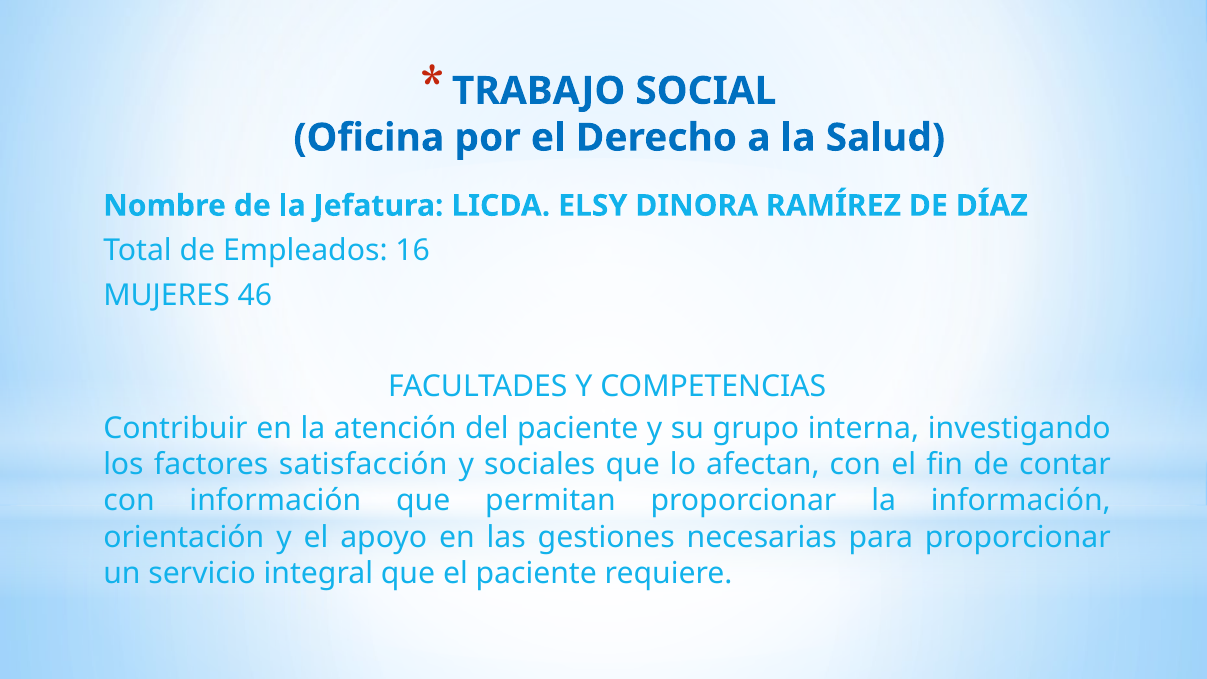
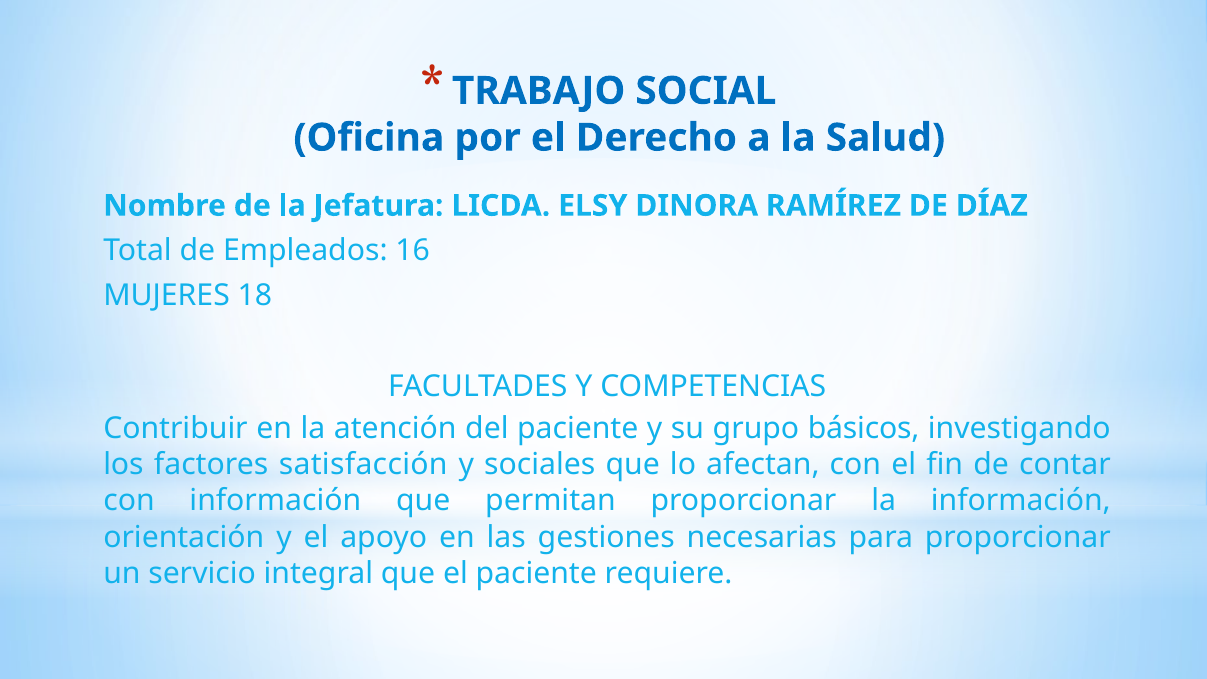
46: 46 -> 18 (255, 296)
interna: interna -> básicos (864, 428)
